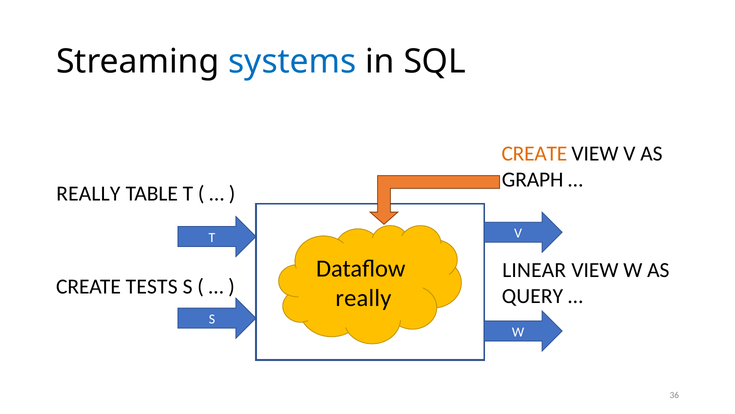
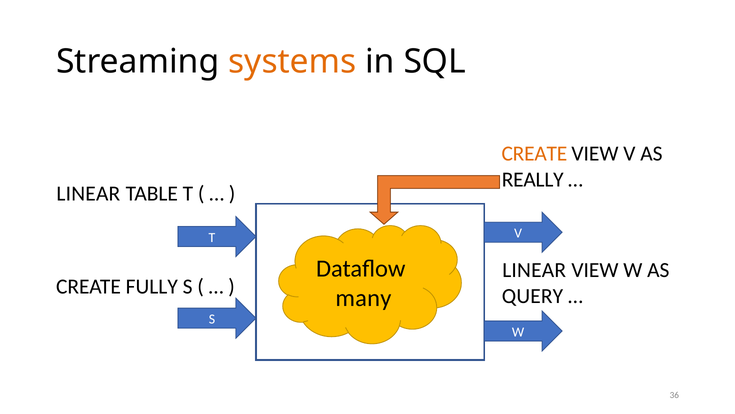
systems colour: blue -> orange (292, 62)
GRAPH: GRAPH -> REALLY (533, 179)
REALLY: REALLY -> LINEAR (88, 194)
TESTS: TESTS -> FULLY (152, 286)
really: really -> many (363, 298)
